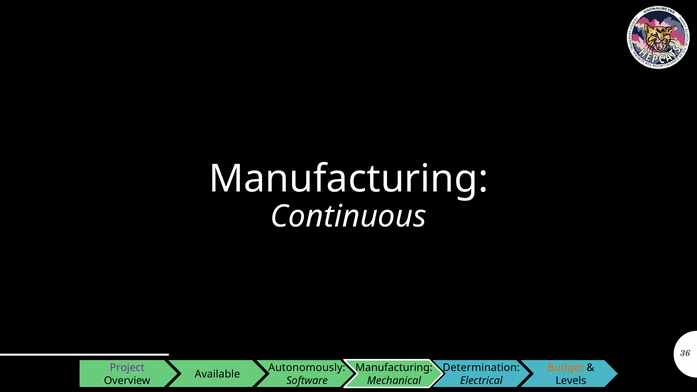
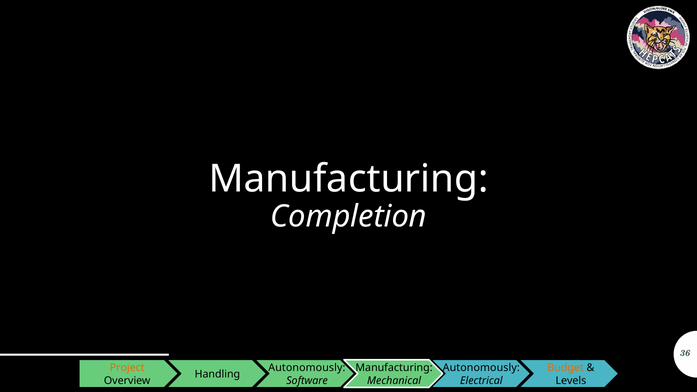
Continuous: Continuous -> Completion (349, 217)
Project colour: purple -> orange (127, 368)
Determination: Determination -> Autonomously (481, 368)
Available: Available -> Handling (217, 374)
